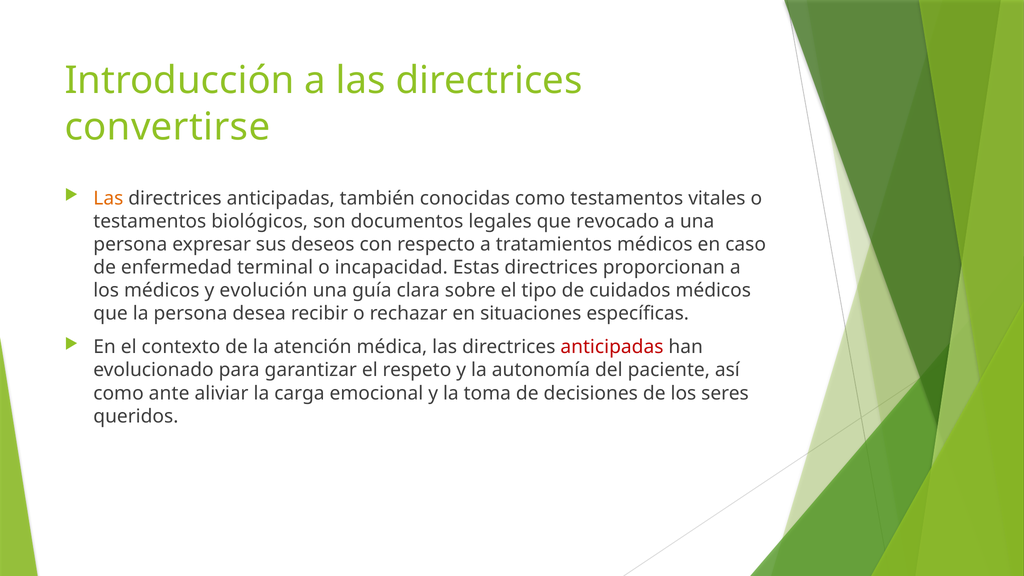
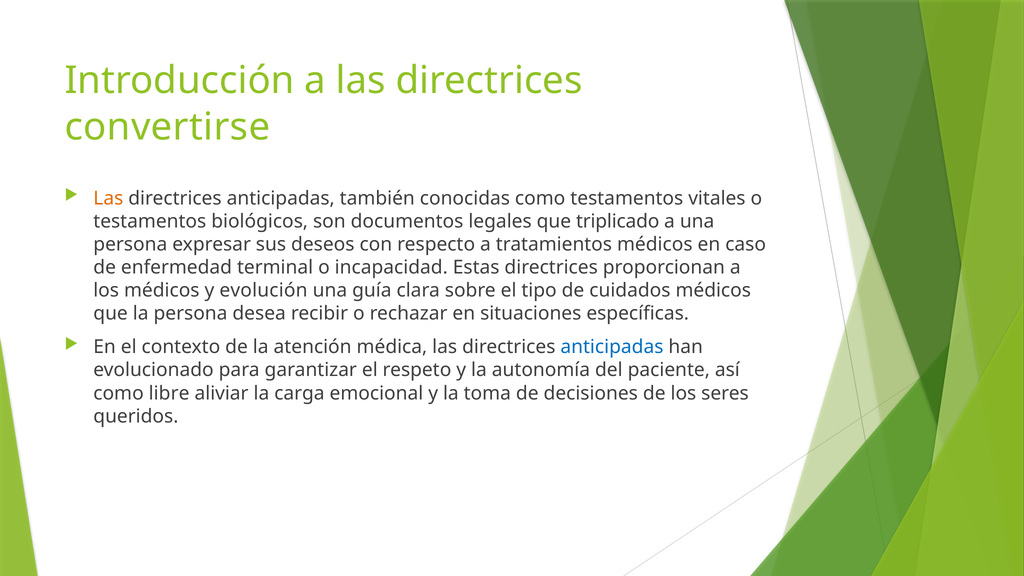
revocado: revocado -> triplicado (618, 221)
anticipadas colour: red -> blue (612, 347)
ante: ante -> libre (169, 393)
